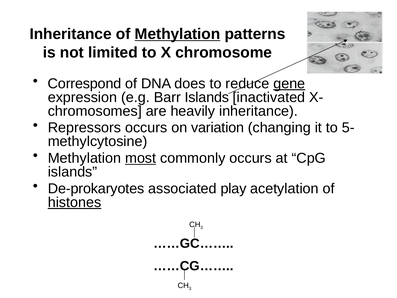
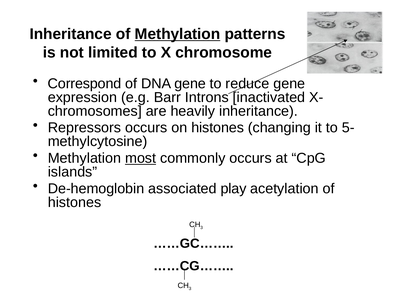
DNA does: does -> gene (190, 84)
gene underline: present -> none (289, 84)
Barr Islands: Islands -> Introns (207, 97)
on variation: variation -> histones (218, 128)
De-prokaryotes: De-prokaryotes -> De-hemoglobin (96, 188)
histones underline: present -> none (74, 202)
